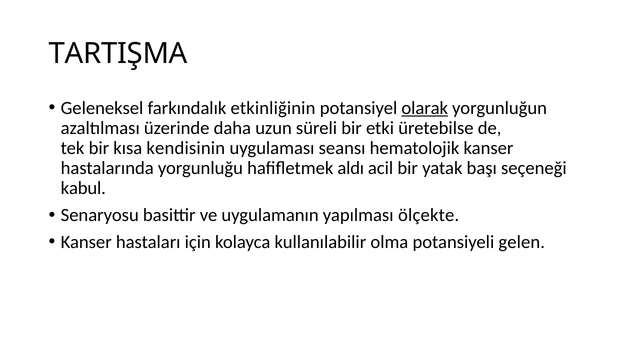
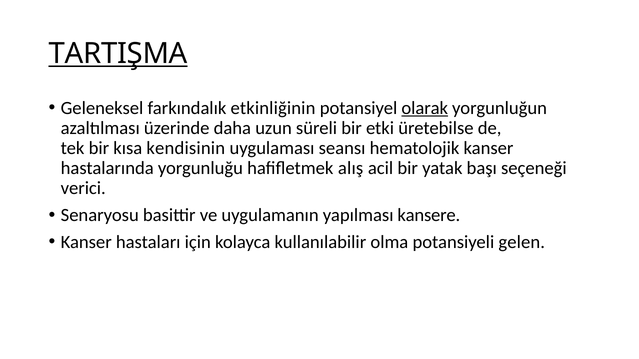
TARTIŞMA underline: none -> present (118, 54)
aldı: aldı -> alış (351, 168)
kabul: kabul -> verici (83, 189)
ölçekte: ölçekte -> kansere (429, 215)
